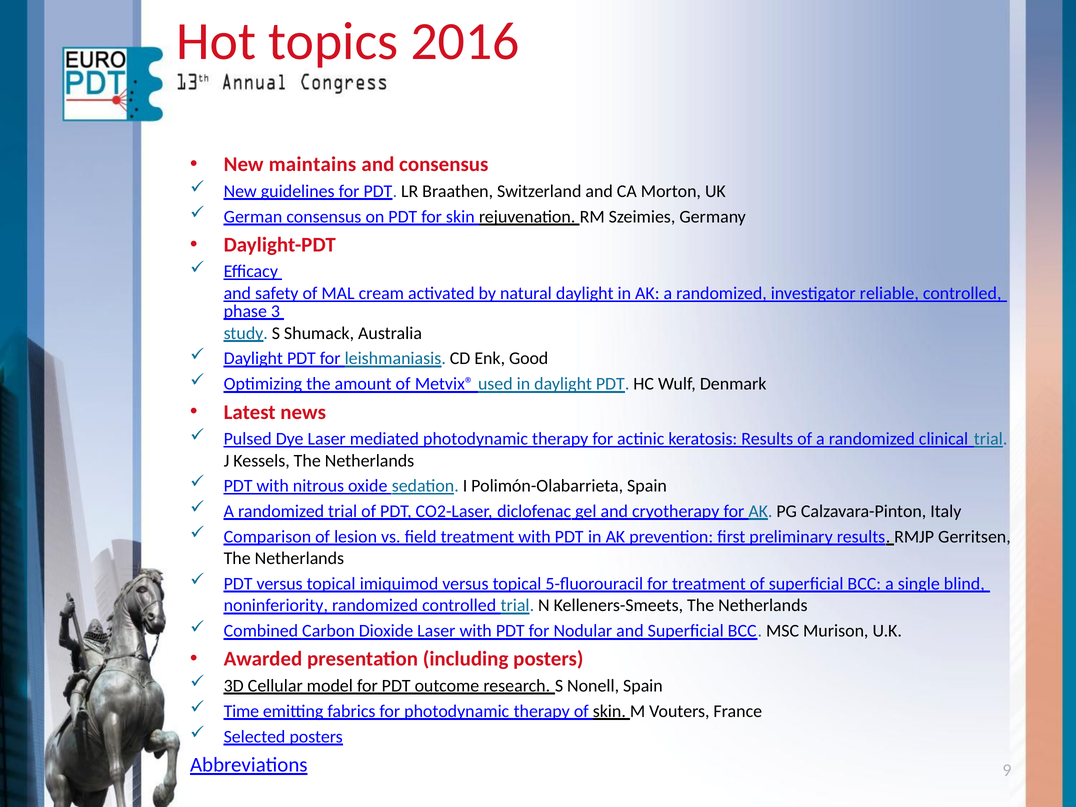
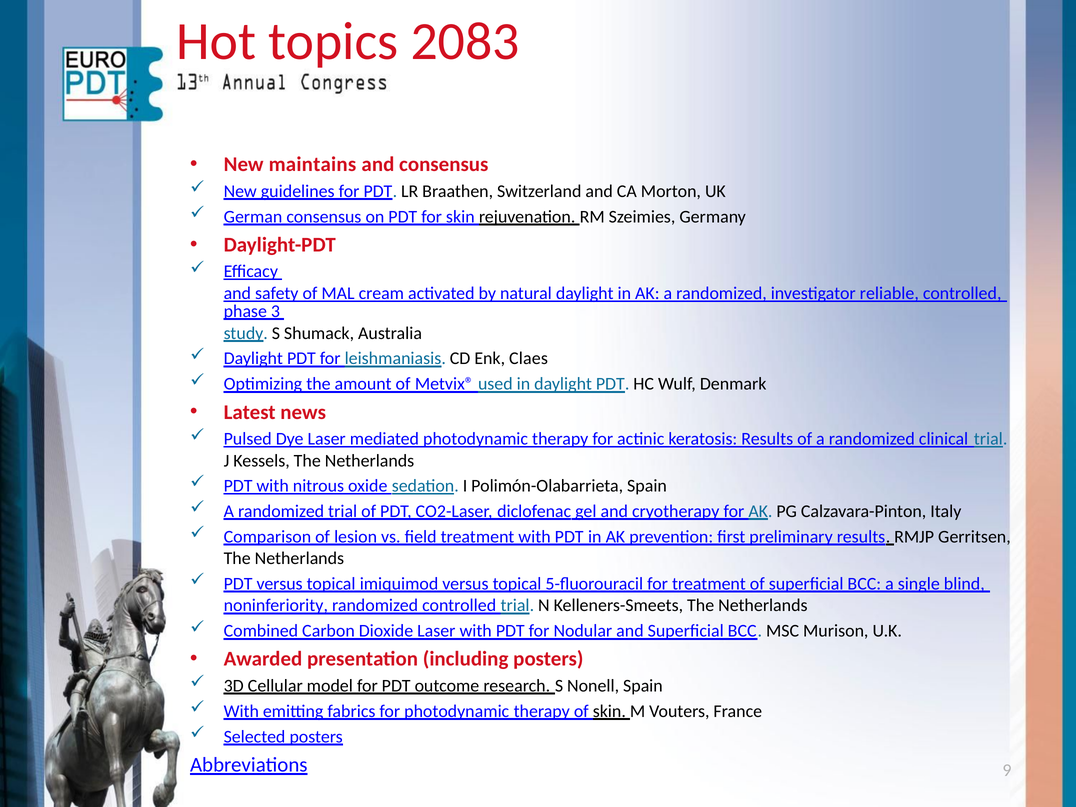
2016: 2016 -> 2083 (465, 41)
Good: Good -> Claes (528, 359)
Time: Time -> With (241, 711)
